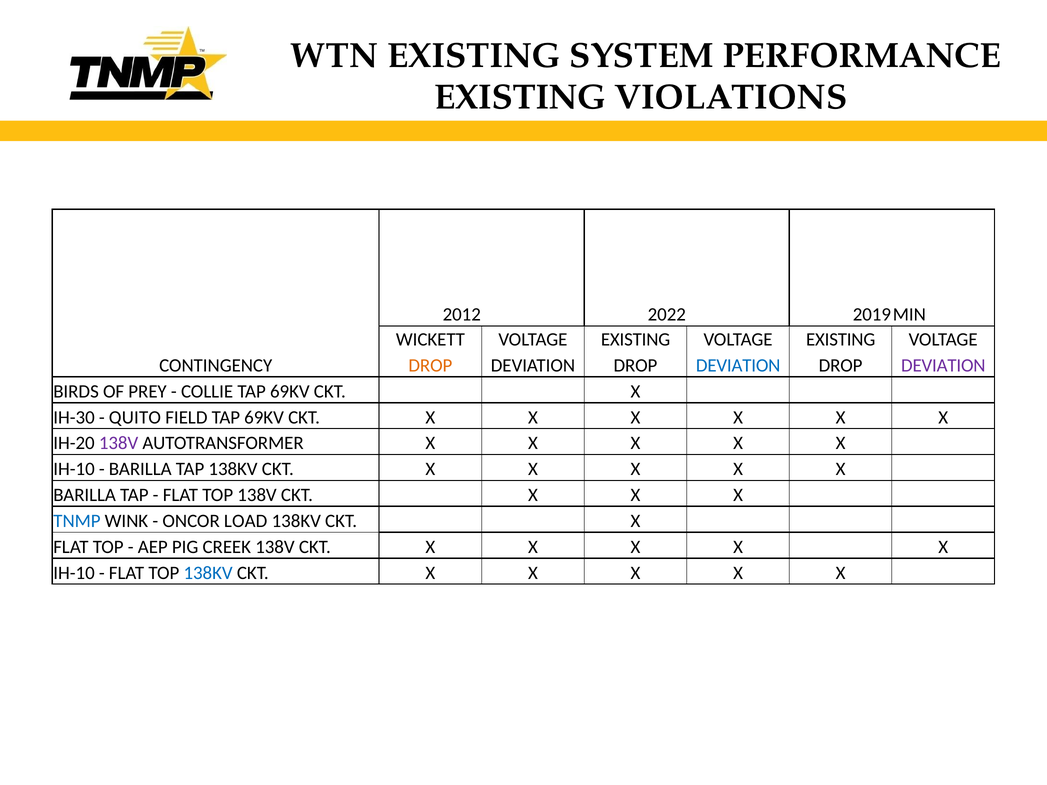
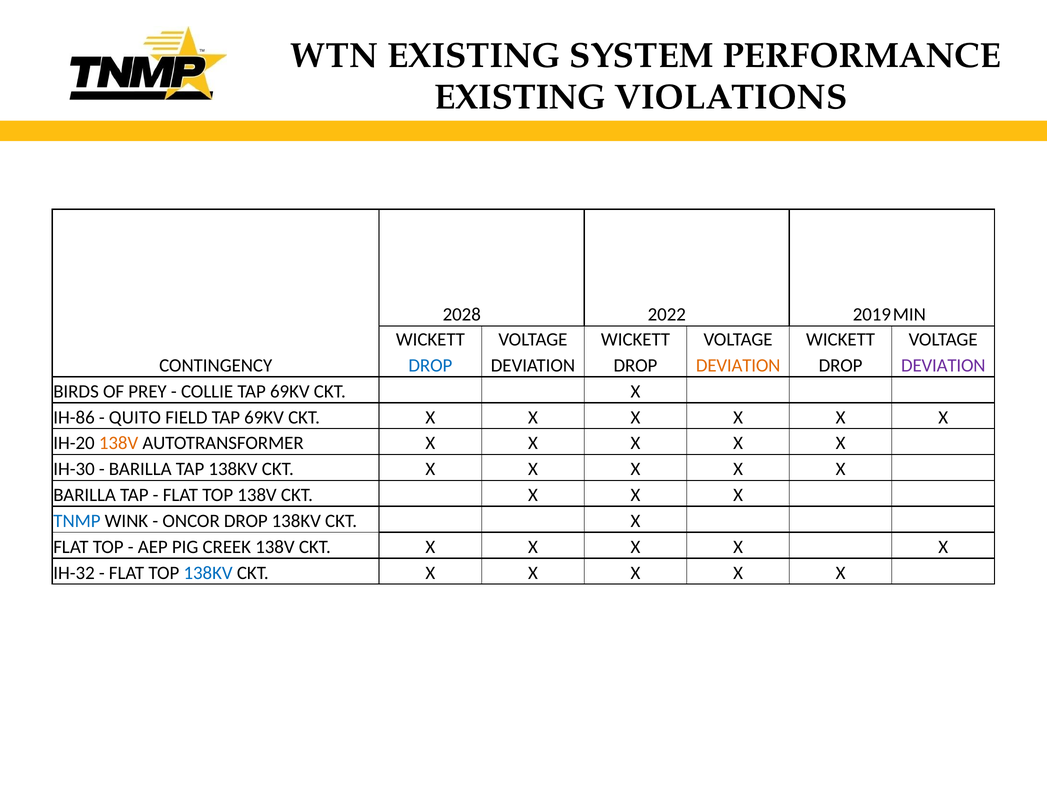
2012: 2012 -> 2028 (462, 315)
EXISTING: EXISTING -> WICKETT (635, 340)
EXISTING: EXISTING -> WICKETT (841, 340)
DROP colour: orange -> blue (430, 366)
DEVIATION colour: blue -> orange (738, 366)
IH-30: IH-30 -> IH-86 (74, 417)
138V colour: purple -> orange (119, 443)
IH-10: IH-10 -> IH-30 (74, 469)
ONCOR LOAD: LOAD -> DROP (246, 521)
IH-10: IH-10 -> IH-32 (74, 573)
